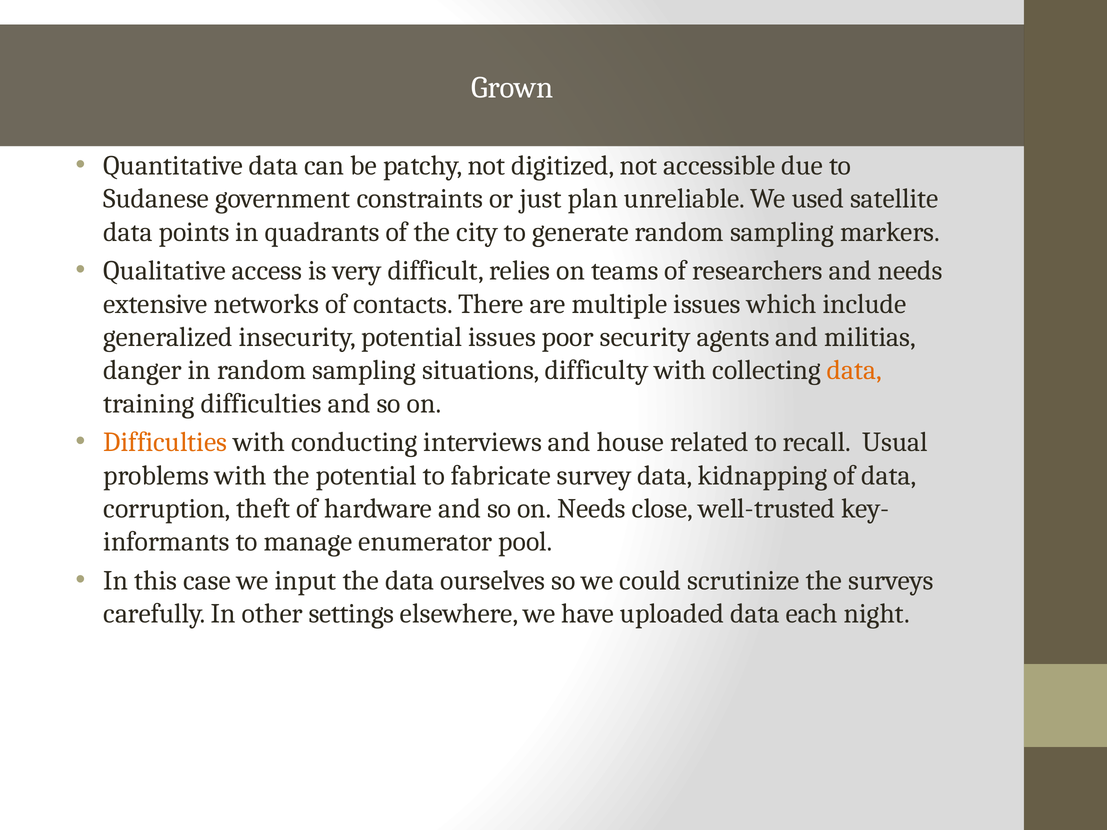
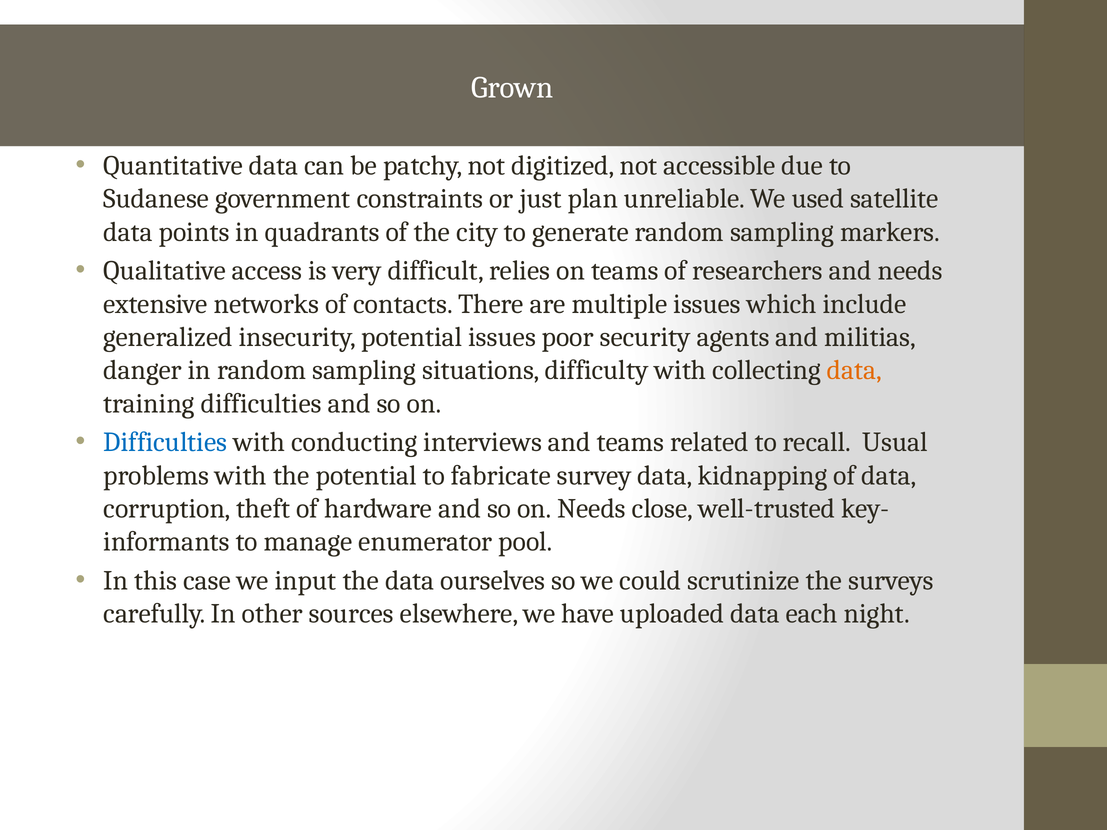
Difficulties colour: orange -> blue (165, 442)
and house: house -> teams (631, 442)
settings: settings -> sources (351, 614)
